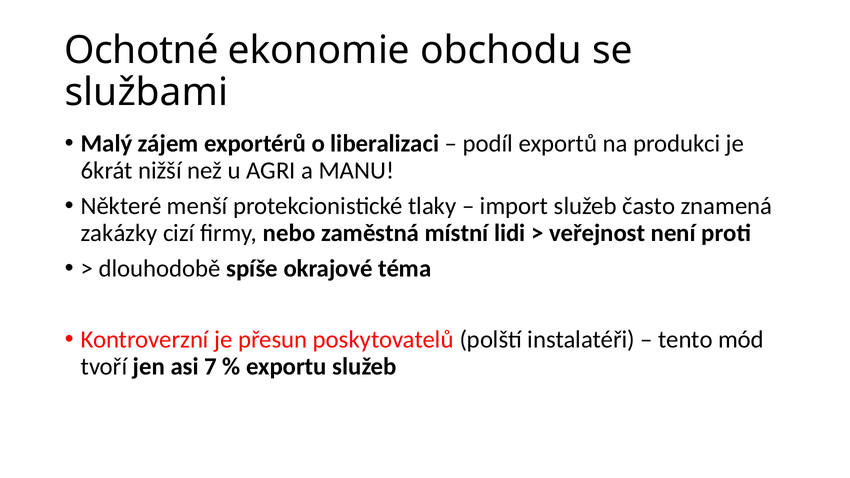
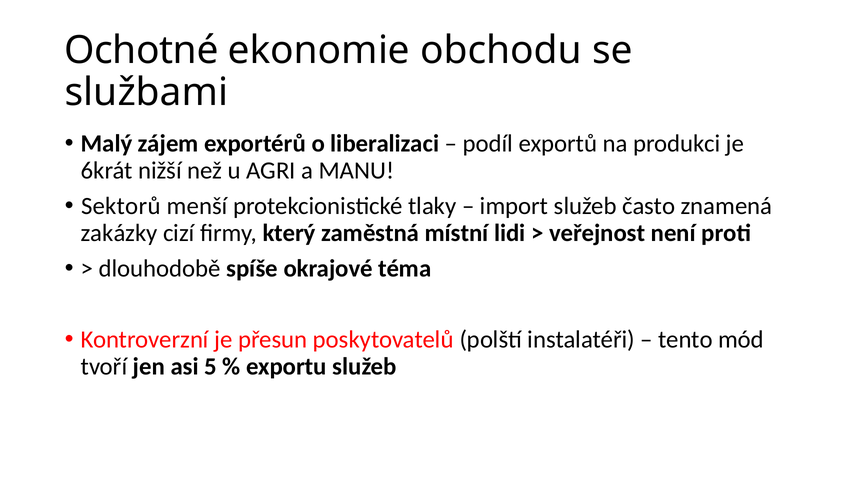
Některé: Některé -> Sektorů (121, 206)
nebo: nebo -> který (289, 233)
7: 7 -> 5 (211, 367)
